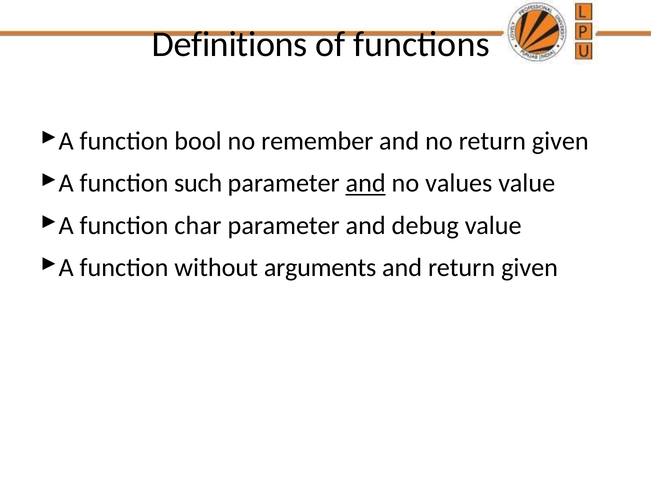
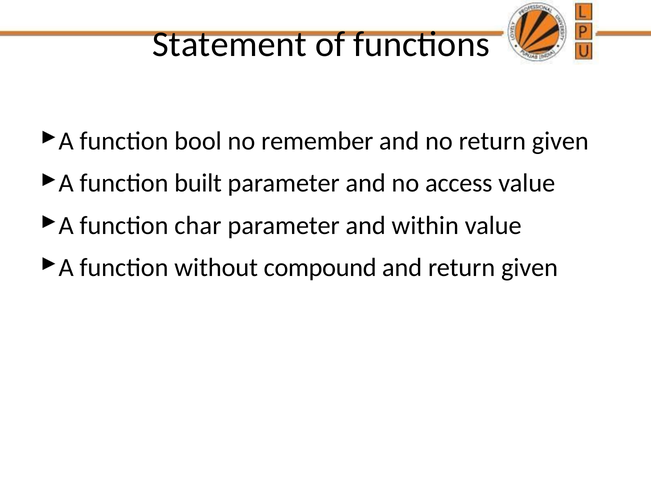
Definitions: Definitions -> Statement (230, 44)
such: such -> built (198, 183)
and underline: present -> none (366, 183)
values: values -> access (459, 183)
debug: debug -> within (425, 226)
arguments: arguments -> compound (320, 268)
